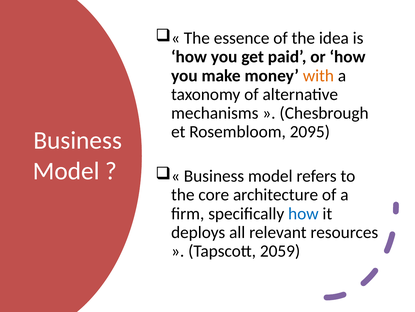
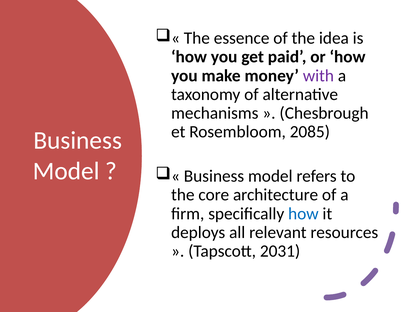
with colour: orange -> purple (318, 75)
2095: 2095 -> 2085 (310, 132)
2059: 2059 -> 2031 (280, 250)
